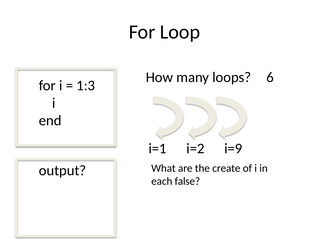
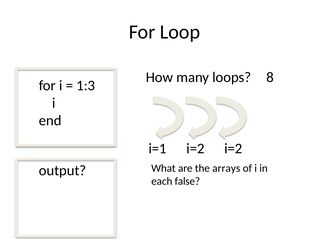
6: 6 -> 8 (270, 77)
i=2 i=9: i=9 -> i=2 (233, 148)
create: create -> arrays (226, 168)
